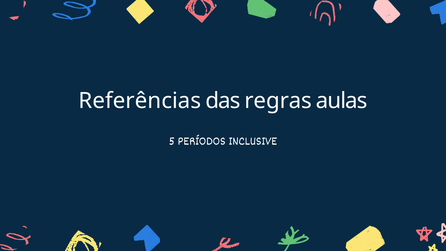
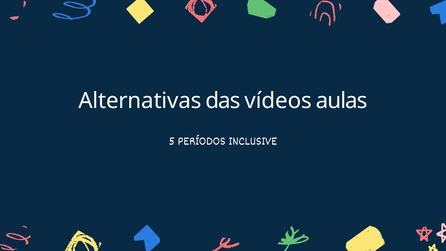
Referências: Referências -> Alternativas (140, 101)
regras: regras -> vídeos (278, 101)
